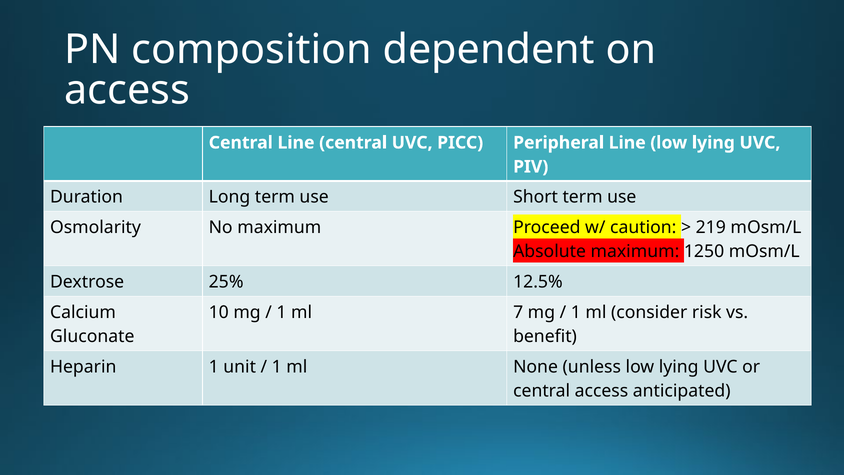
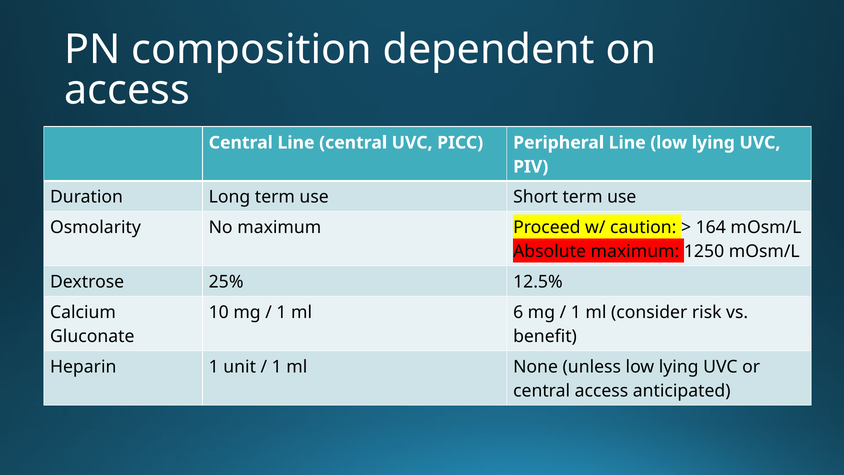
219: 219 -> 164 (711, 227)
7: 7 -> 6 (518, 312)
